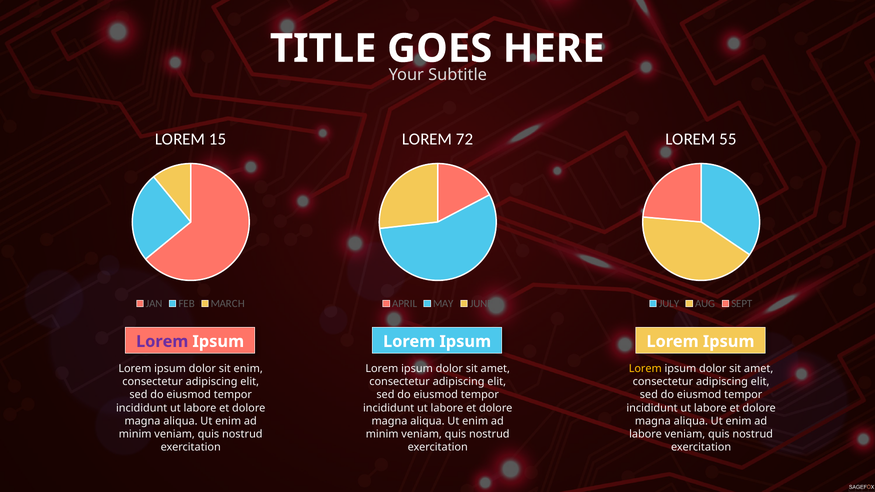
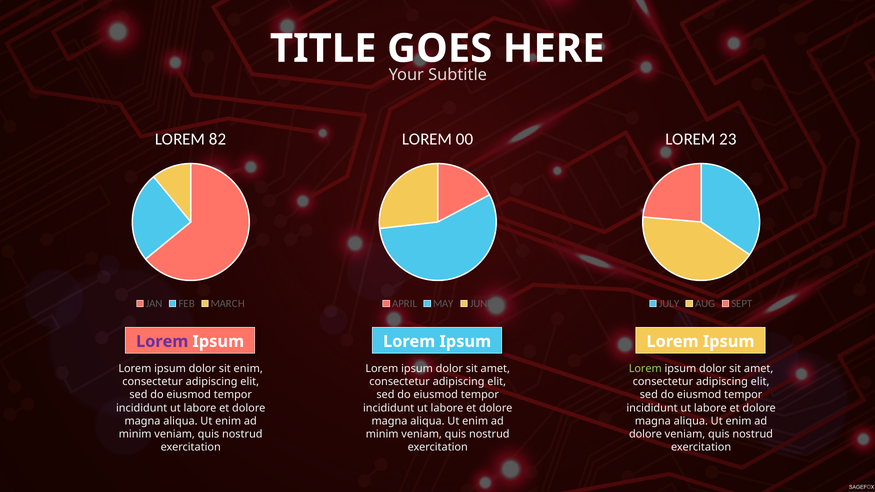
15: 15 -> 82 (217, 139)
72: 72 -> 00 (464, 139)
55: 55 -> 23 (728, 139)
Lorem colour: yellow -> light green (645, 369)
labore: labore -> dolore (646, 434)
